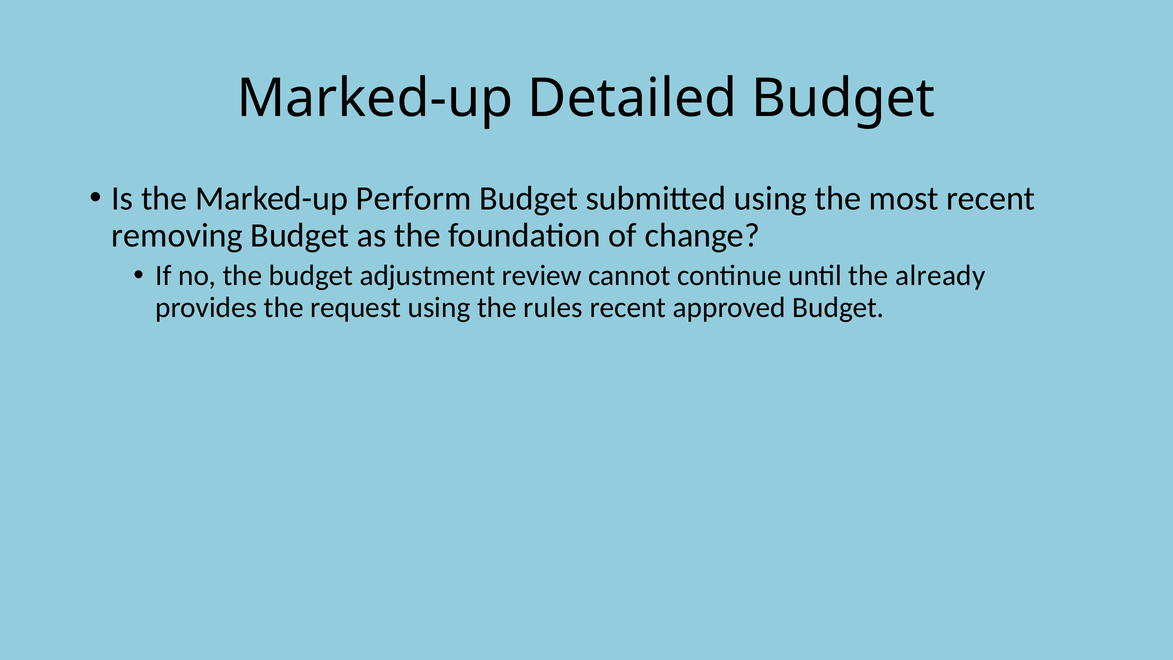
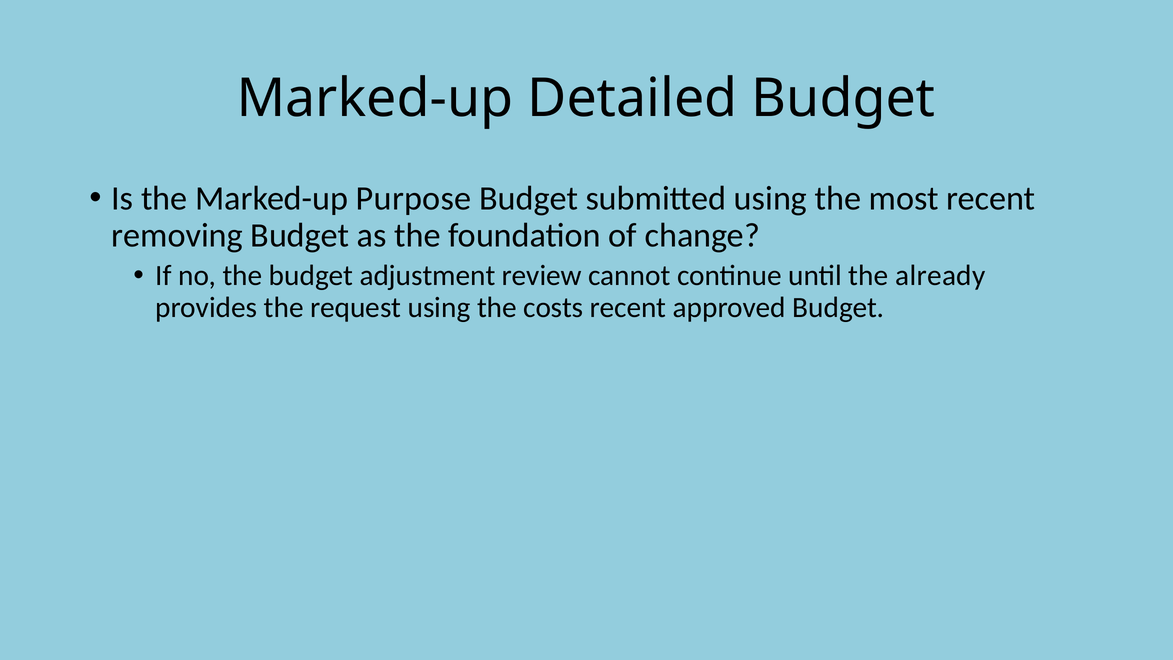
Perform: Perform -> Purpose (414, 198)
rules: rules -> costs (553, 307)
